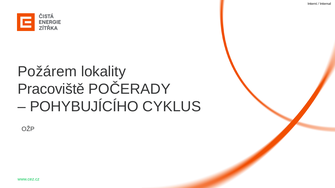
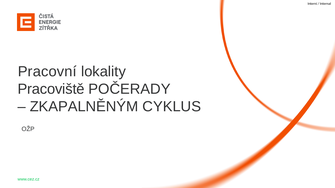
Požárem: Požárem -> Pracovní (47, 72)
POHYBUJÍCÍHO: POHYBUJÍCÍHO -> ZKAPALNĚNÝM (84, 107)
